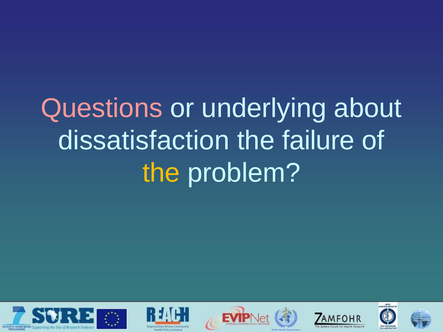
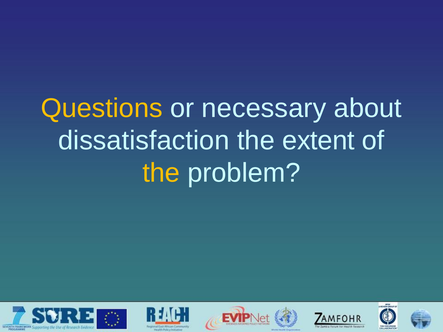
Questions colour: pink -> yellow (102, 108)
underlying: underlying -> necessary (264, 108)
failure: failure -> extent (318, 141)
